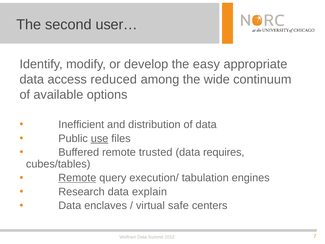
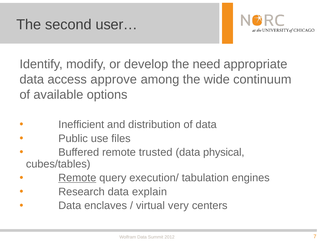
easy: easy -> need (206, 64)
reduced: reduced -> approve (114, 79)
use underline: present -> none (100, 138)
requires: requires -> physical (224, 152)
safe: safe -> very (178, 205)
